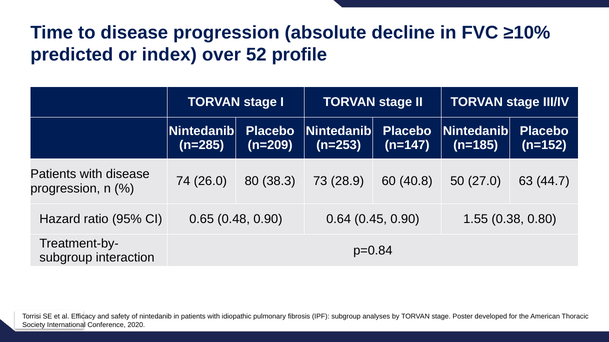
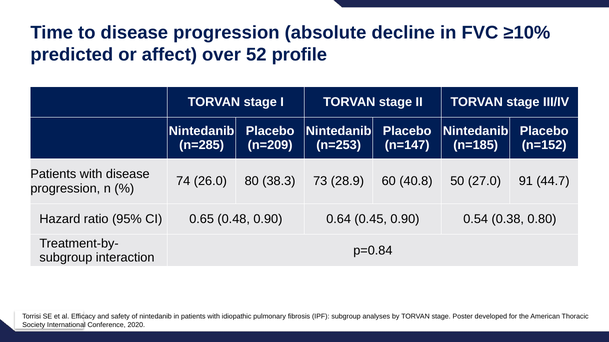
index: index -> affect (169, 55)
63: 63 -> 91 (526, 182)
1.55: 1.55 -> 0.54 (476, 219)
